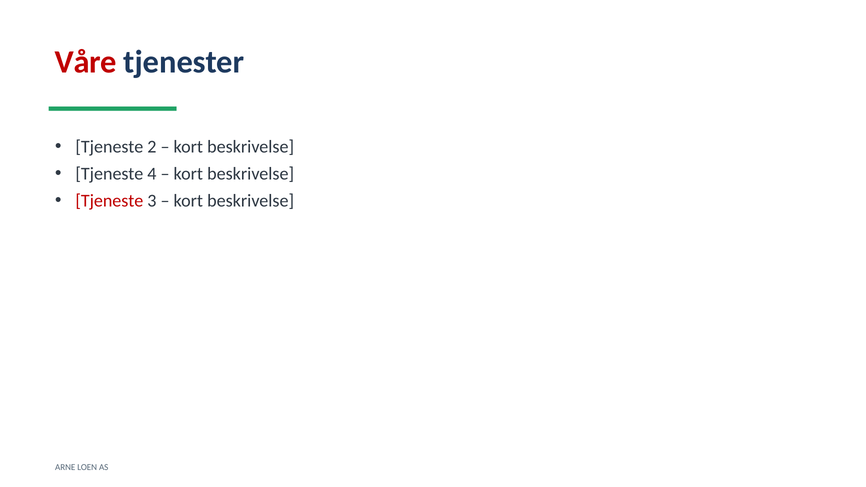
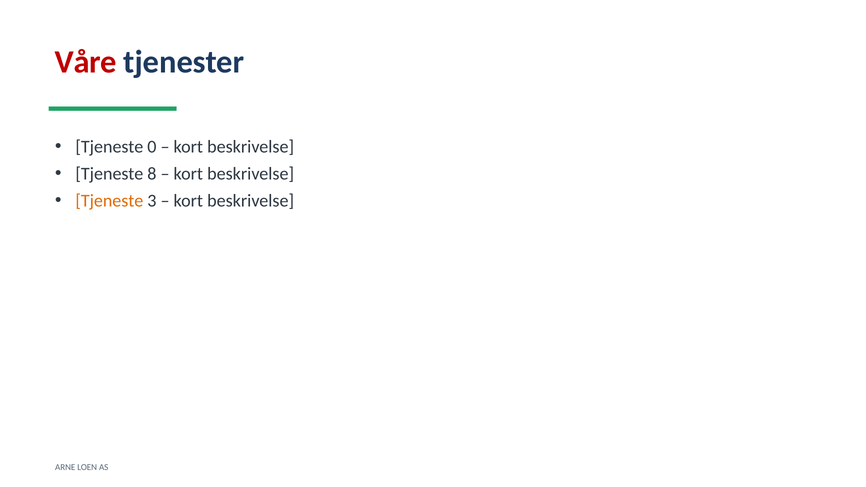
2: 2 -> 0 (152, 147)
4: 4 -> 8 (152, 174)
Tjeneste colour: red -> orange (109, 201)
